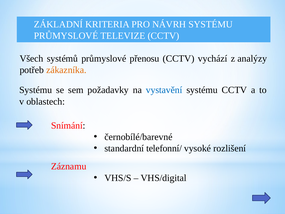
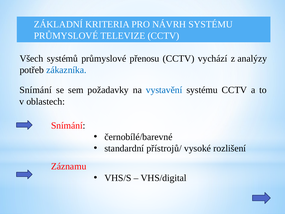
zákazníka colour: orange -> blue (66, 70)
Systému: Systému -> Snímání (36, 90)
telefonní/: telefonní/ -> přístrojů/ (164, 148)
